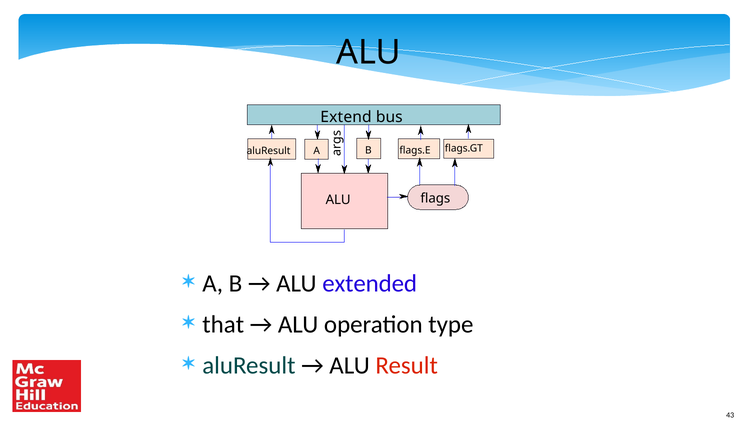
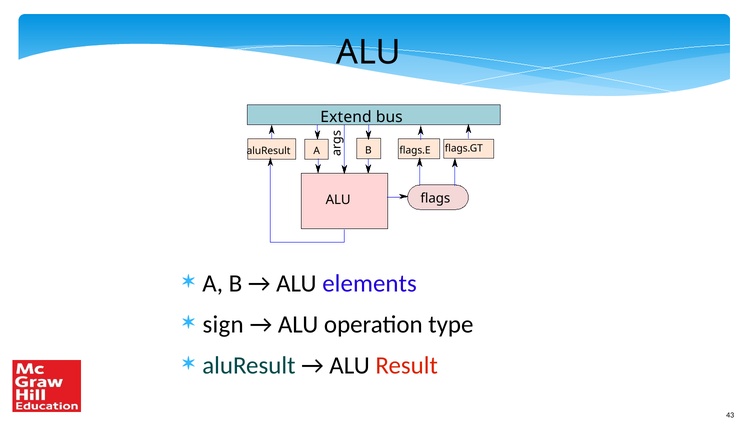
extended: extended -> elements (370, 284)
that: that -> sign (223, 325)
